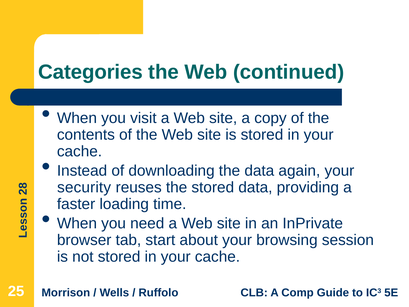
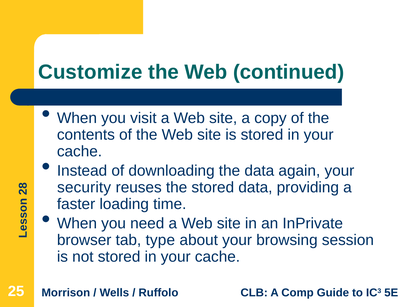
Categories: Categories -> Customize (90, 72)
start: start -> type (160, 240)
